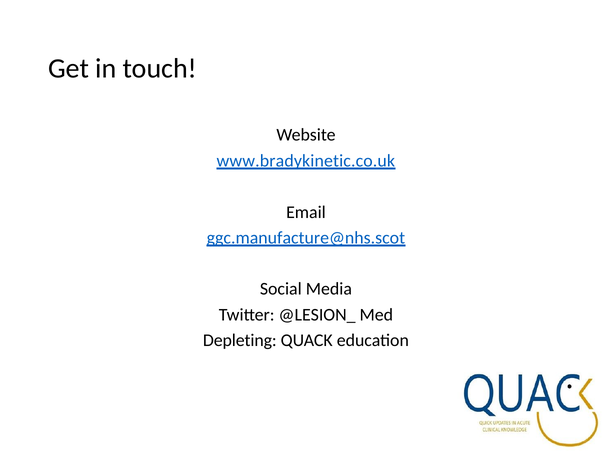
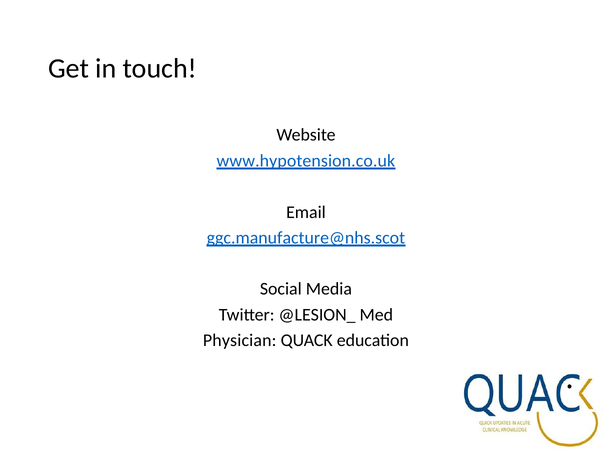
www.bradykinetic.co.uk: www.bradykinetic.co.uk -> www.hypotension.co.uk (306, 161)
Depleting: Depleting -> Physician (240, 340)
